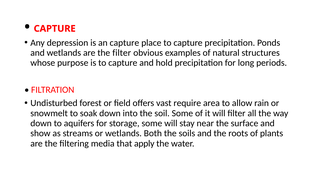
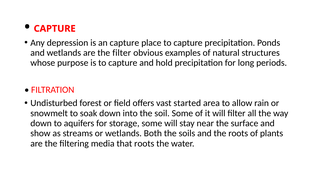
require: require -> started (187, 103)
that apply: apply -> roots (144, 143)
